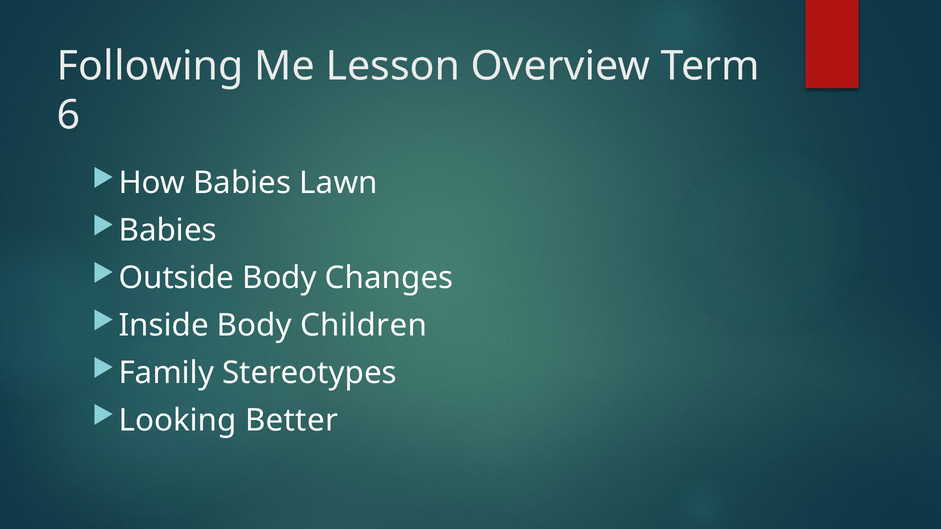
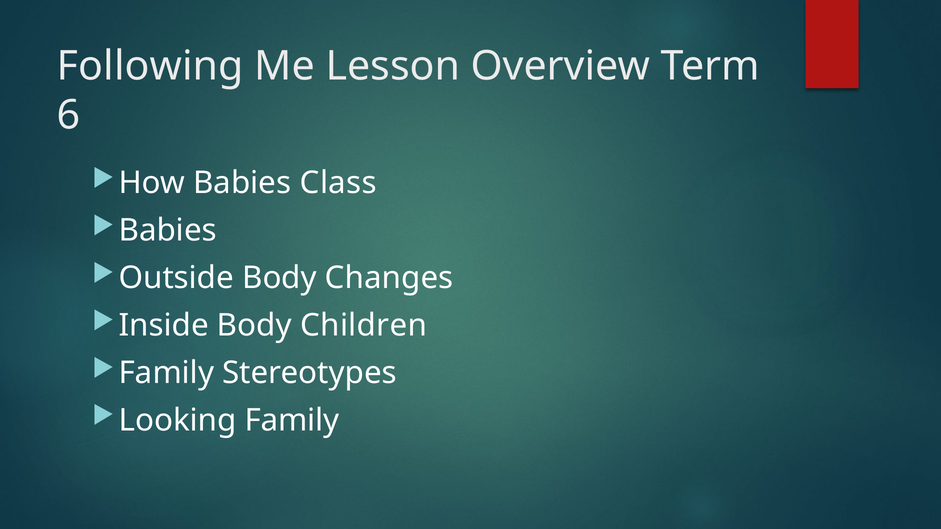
Lawn: Lawn -> Class (338, 183)
Looking Better: Better -> Family (292, 420)
